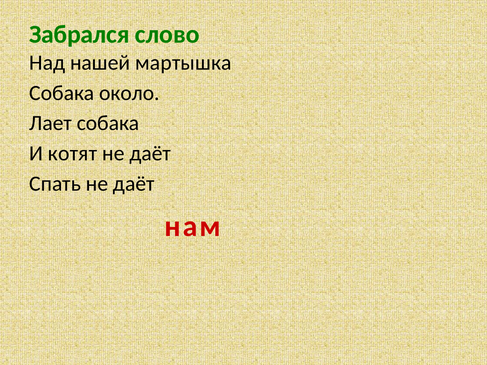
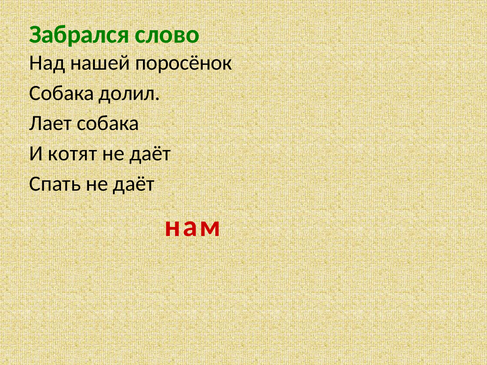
мартышка: мартышка -> поросёнок (184, 63)
около: около -> долил (129, 93)
